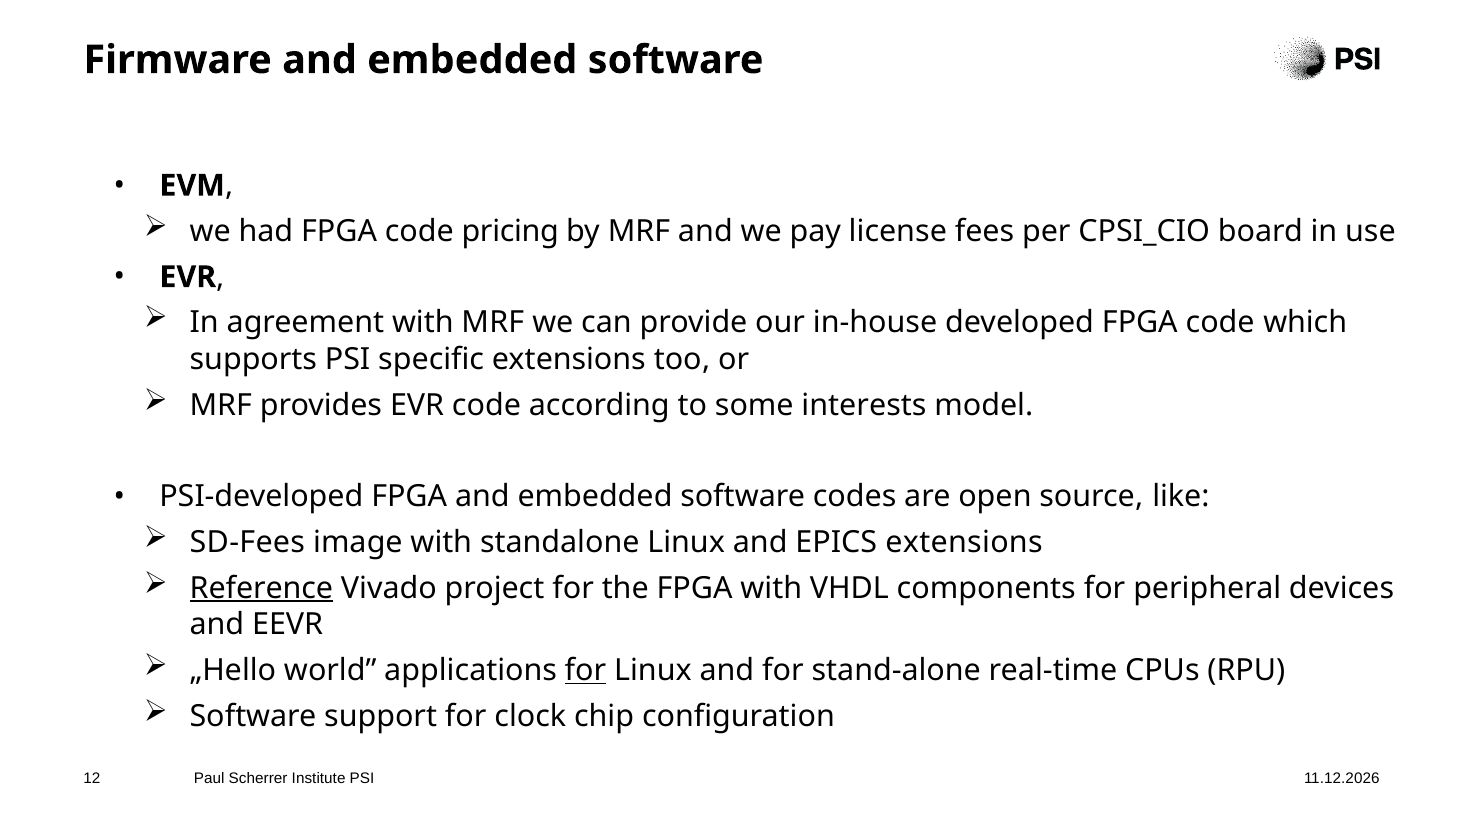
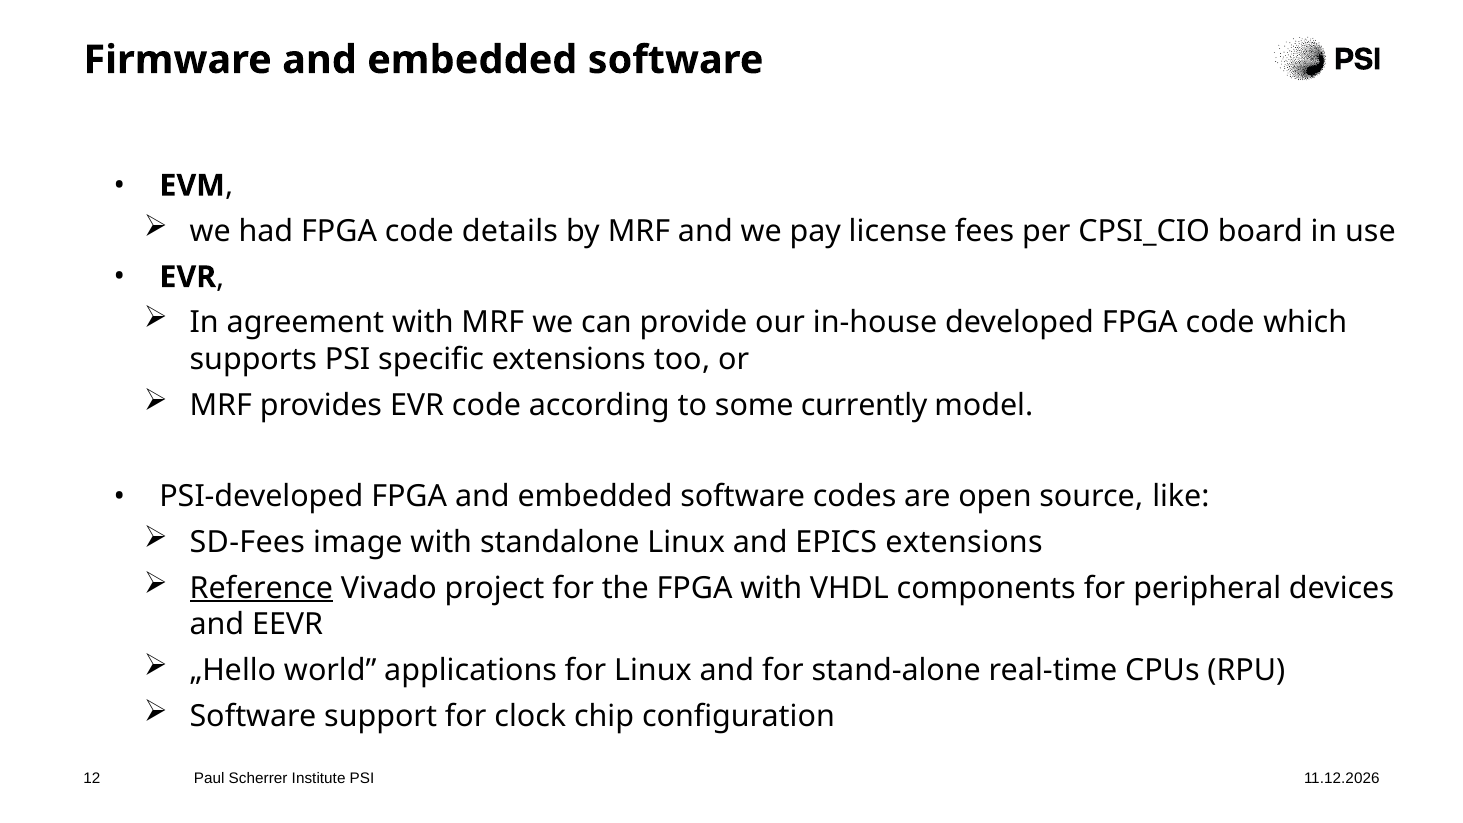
pricing: pricing -> details (510, 231)
interests: interests -> currently (864, 405)
for underline: present -> none (585, 670)
